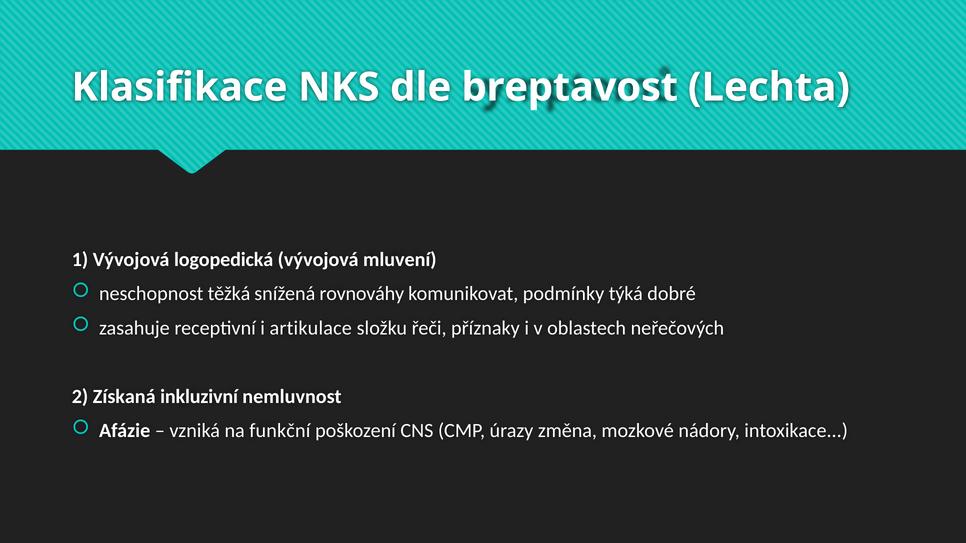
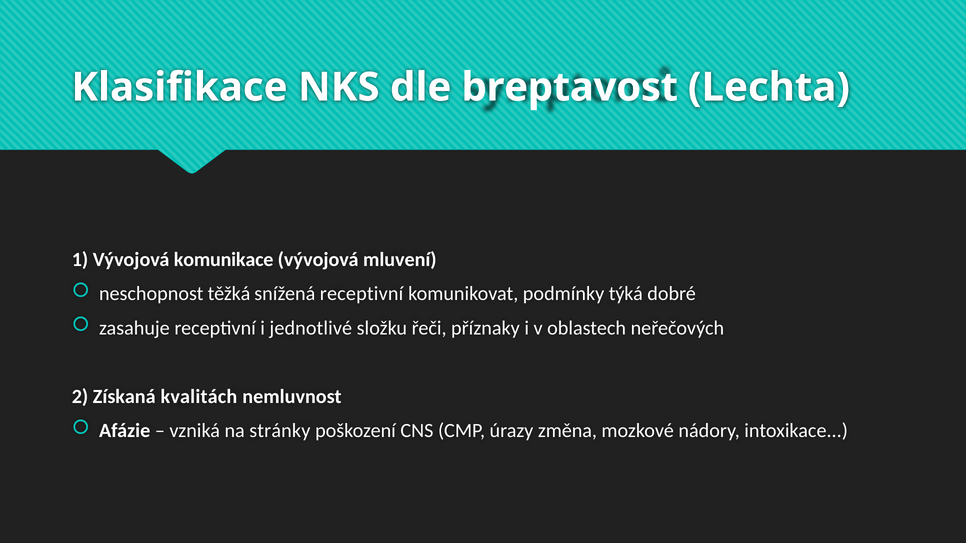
logopedická: logopedická -> komunikace (224, 260)
snížená rovnováhy: rovnováhy -> receptivní (362, 294)
artikulace: artikulace -> jednotlivé (311, 328)
inkluzivní: inkluzivní -> kvalitách (199, 397)
funkční: funkční -> stránky (280, 431)
